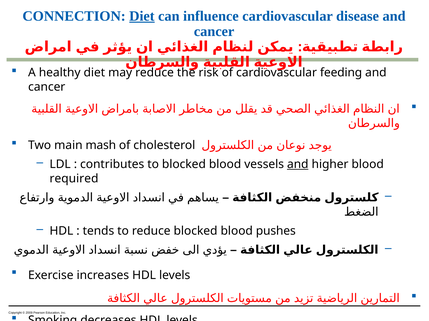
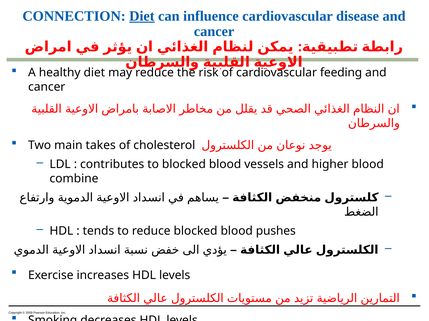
mash: mash -> takes (101, 146)
and underline: present -> none (298, 165)
required: required -> combine (74, 179)
